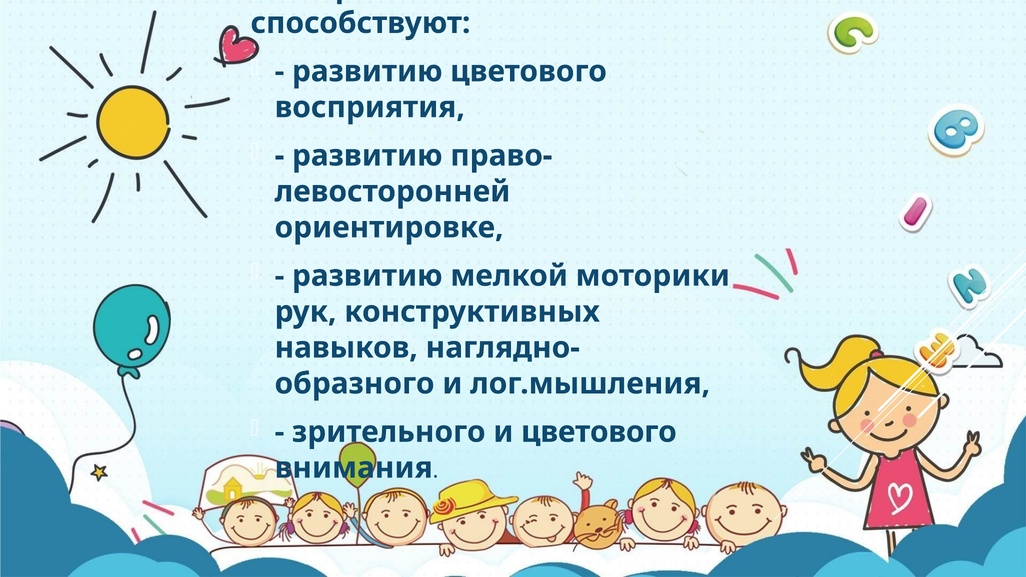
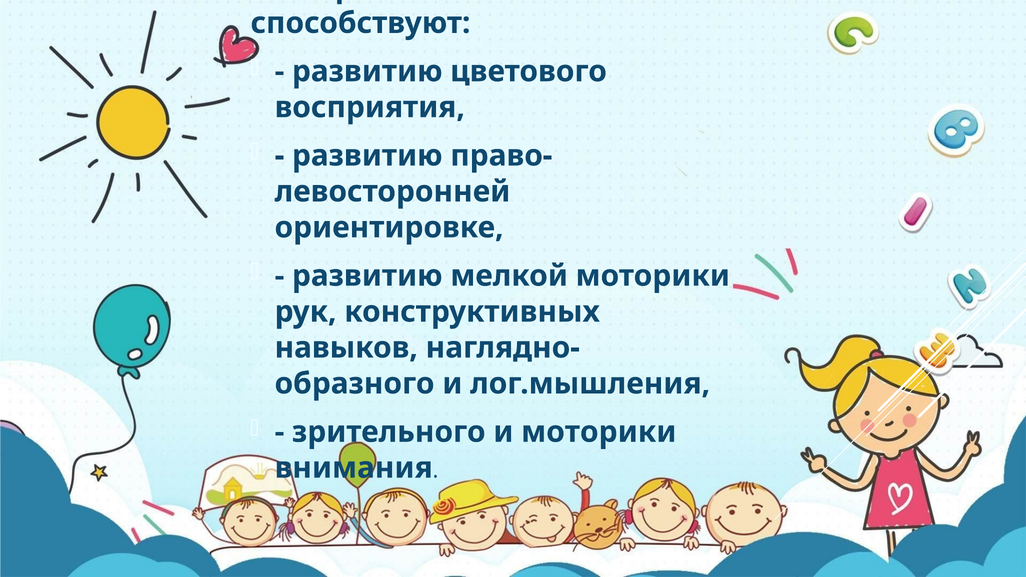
и цветового: цветового -> моторики (599, 432)
